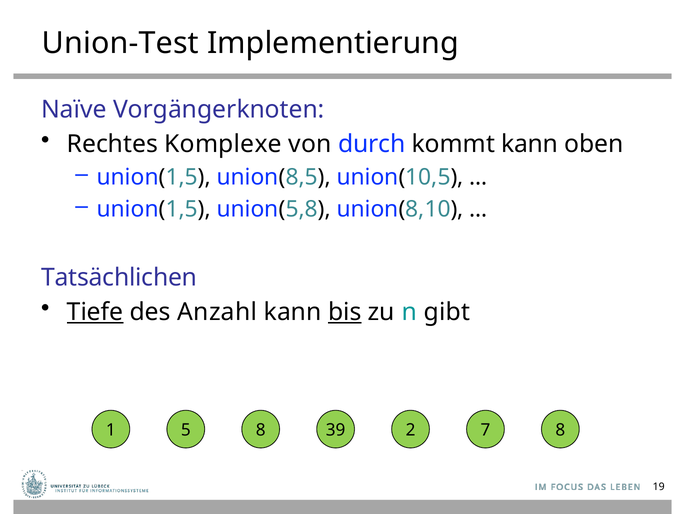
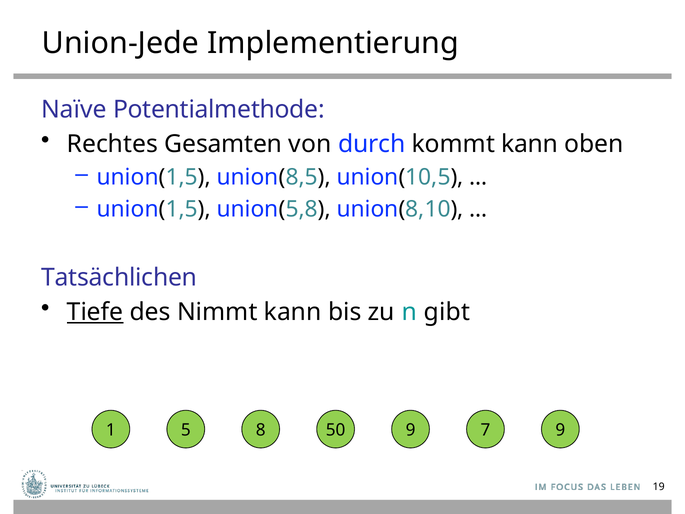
Union-Test: Union-Test -> Union-Jede (121, 43)
Vorgängerknoten: Vorgängerknoten -> Potentialmethode (219, 110)
Komplexe: Komplexe -> Gesamten (223, 144)
Anzahl: Anzahl -> Nimmt (217, 312)
bis underline: present -> none (345, 312)
39: 39 -> 50 (336, 430)
5 2: 2 -> 9 (411, 430)
7 8: 8 -> 9 (560, 430)
